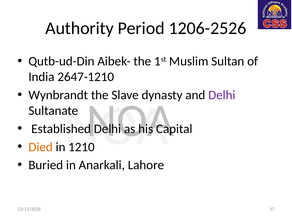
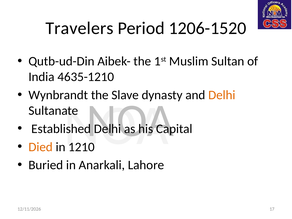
Authority: Authority -> Travelers (79, 28)
1206-2526: 1206-2526 -> 1206-1520 (207, 28)
2647-1210: 2647-1210 -> 4635-1210 (86, 77)
Delhi colour: purple -> orange (222, 95)
